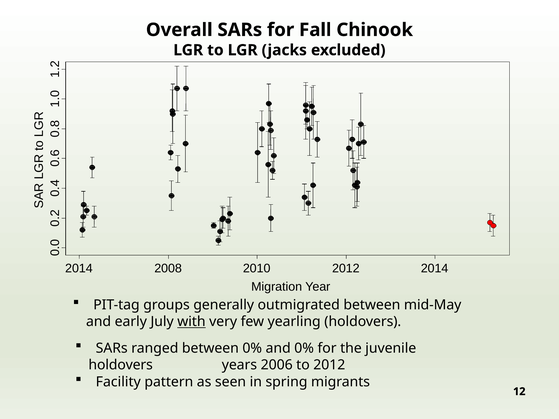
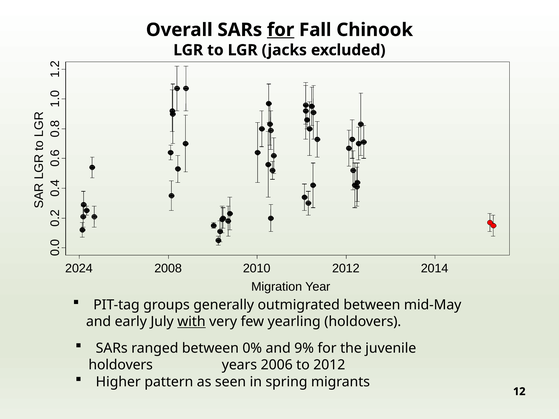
for underline: none -> present (281, 30)
2014: 2014 -> 2024 (79, 269)
and 0%: 0% -> 9% (304, 348)
Facility: Facility -> Higher (118, 382)
